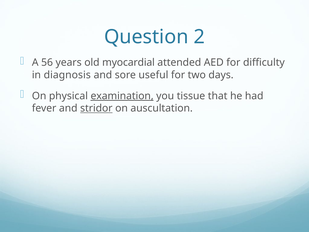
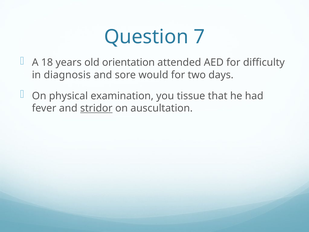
2: 2 -> 7 (199, 37)
56: 56 -> 18 (47, 62)
myocardial: myocardial -> orientation (128, 62)
useful: useful -> would (153, 75)
examination underline: present -> none (122, 96)
